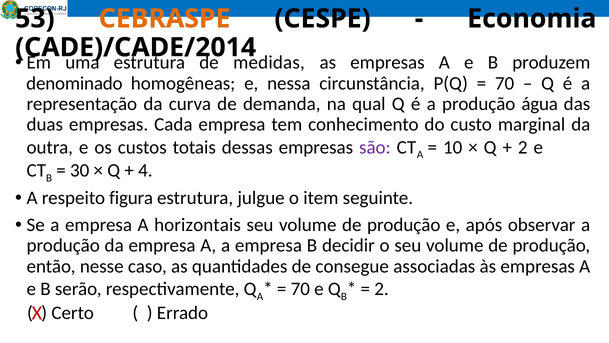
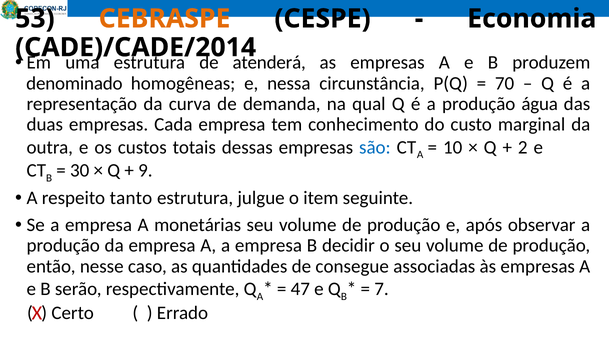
medidas: medidas -> atenderá (269, 63)
são colour: purple -> blue (375, 147)
4: 4 -> 9 (145, 170)
figura: figura -> tanto (131, 198)
horizontais: horizontais -> monetárias (198, 225)
70: 70 -> 47 (300, 289)
2: 2 -> 7 (382, 289)
